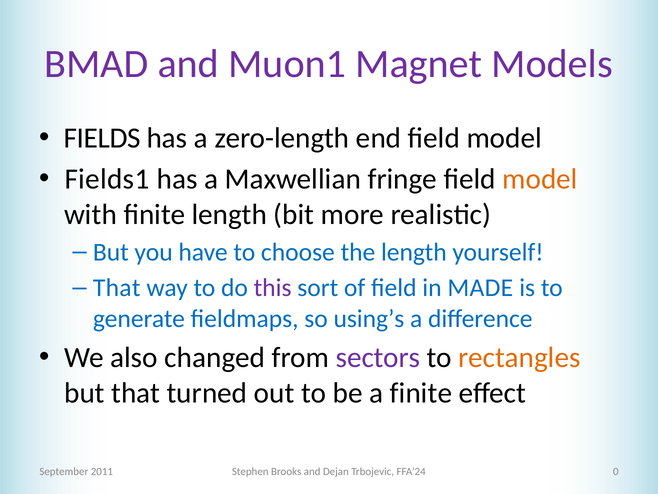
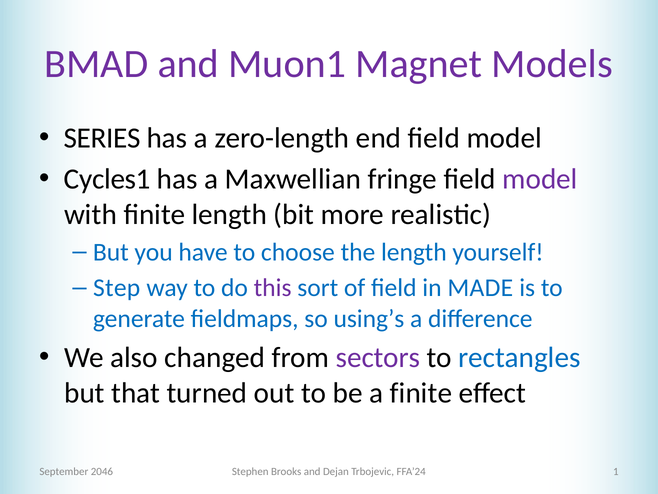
FIELDS: FIELDS -> SERIES (102, 138)
Fields1: Fields1 -> Cycles1 (107, 179)
model colour: orange -> purple (540, 179)
That: That -> Step (117, 288)
rectangles colour: orange -> blue (519, 357)
2011: 2011 -> 2046 (102, 471)
0: 0 -> 1 (616, 471)
